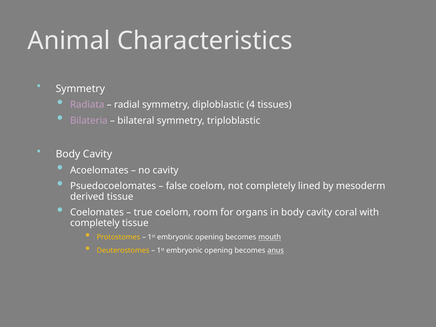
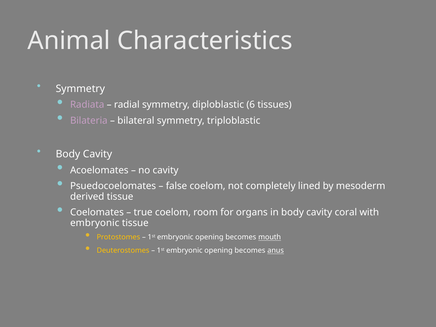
4: 4 -> 6 (251, 105)
completely: completely -> embryonic (95, 223)
